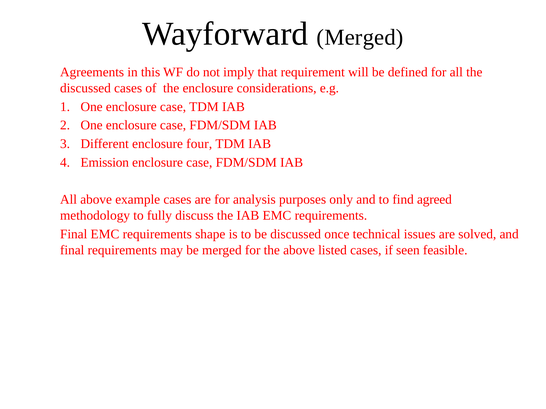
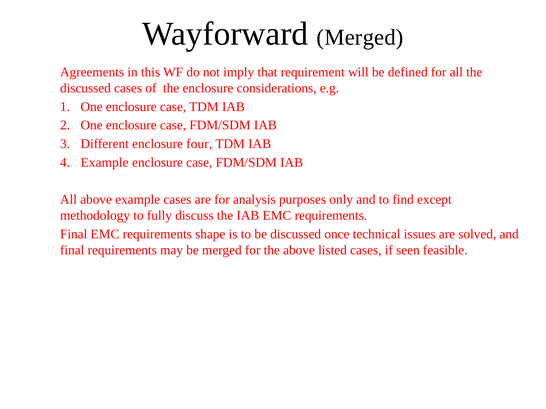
Emission: Emission -> Example (105, 163)
agreed: agreed -> except (434, 200)
